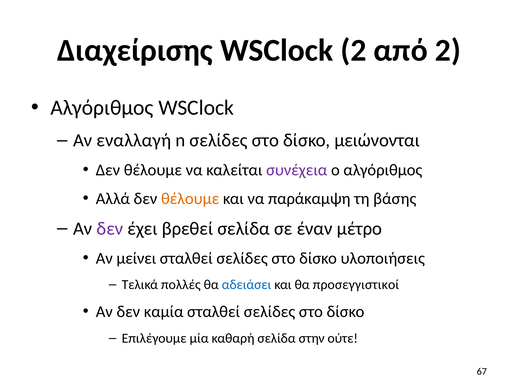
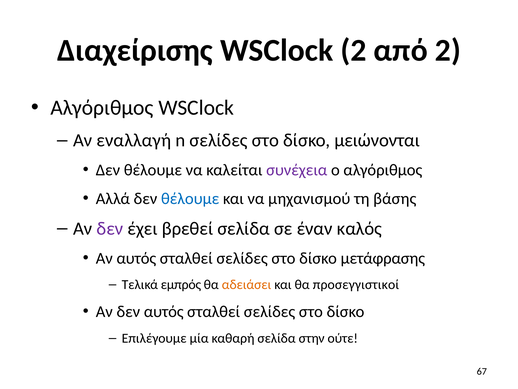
θέλουμε colour: orange -> blue (190, 198)
παράκαμψη: παράκαμψη -> μηχανισμού (309, 198)
μέτρο: μέτρο -> καλός (359, 228)
Αν μείνει: μείνει -> αυτός (136, 258)
υλοποιήσεις: υλοποιήσεις -> μετάφρασης (383, 258)
πολλές: πολλές -> εμπρός (181, 284)
αδειάσει colour: blue -> orange (247, 284)
δεν καμία: καμία -> αυτός (164, 311)
